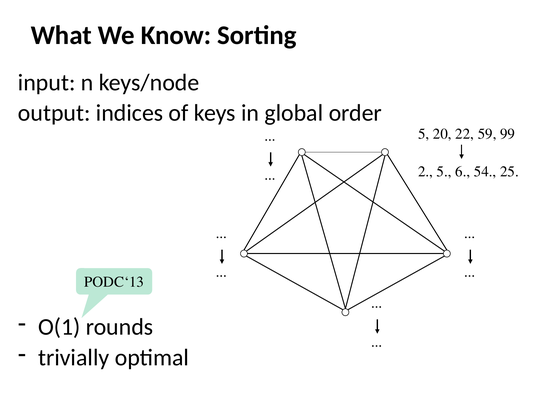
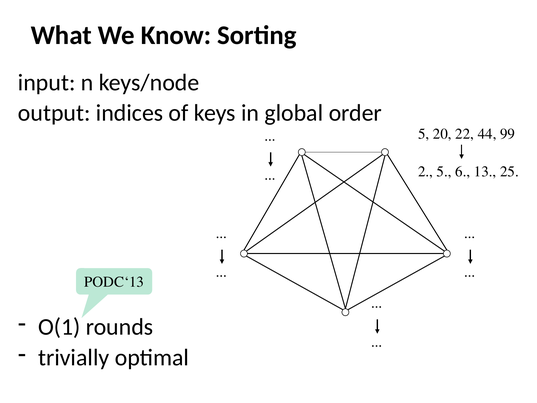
59: 59 -> 44 (487, 134)
54: 54 -> 13 (485, 171)
